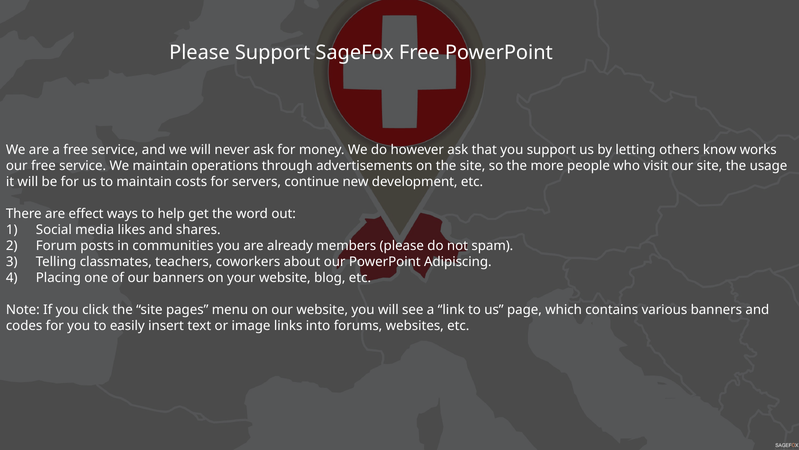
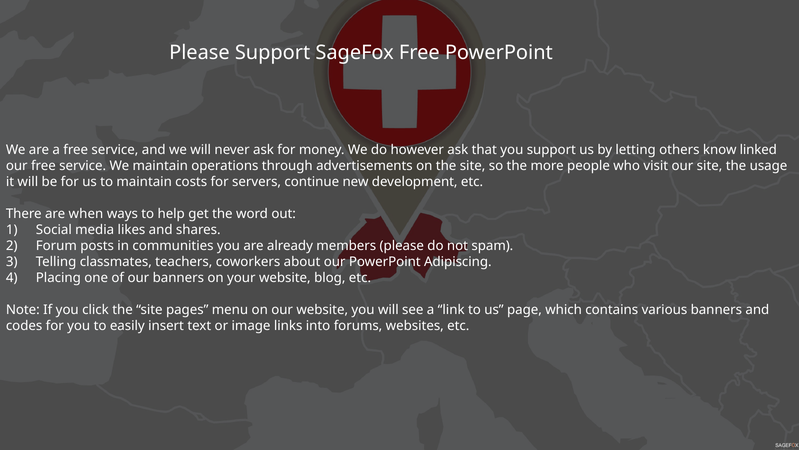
works: works -> linked (758, 150)
effect: effect -> when (86, 214)
